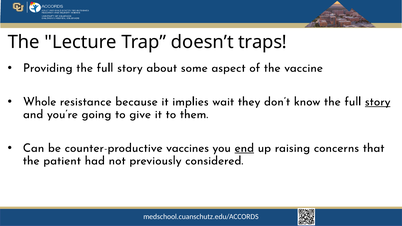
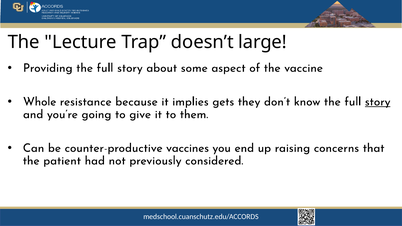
traps: traps -> large (263, 42)
wait: wait -> gets (223, 102)
end underline: present -> none (244, 148)
